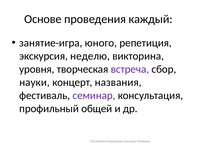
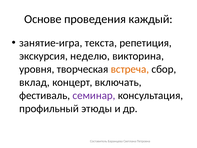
юного: юного -> текста (101, 43)
встреча colour: purple -> orange (130, 69)
науки: науки -> вклад (34, 82)
названия: названия -> включать (118, 82)
общей: общей -> этюды (97, 108)
